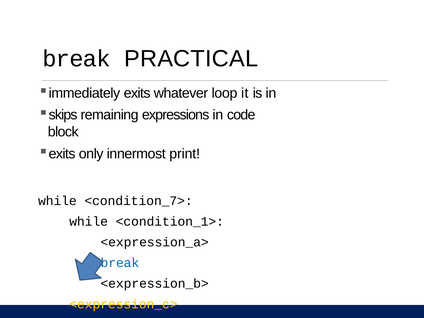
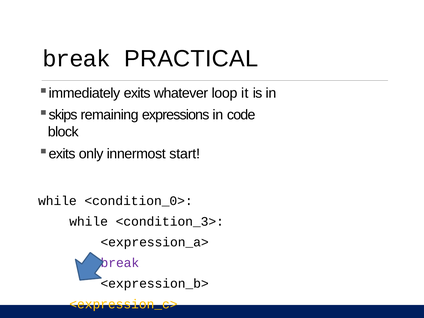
print: print -> start (185, 154)
<condition_7>: <condition_7> -> <condition_0> (139, 201)
<condition_1>: <condition_1> -> <condition_3> (170, 222)
break colour: blue -> purple (120, 263)
